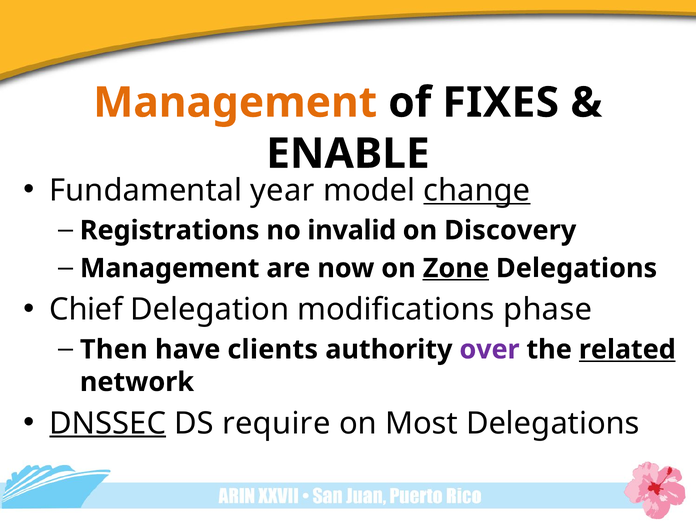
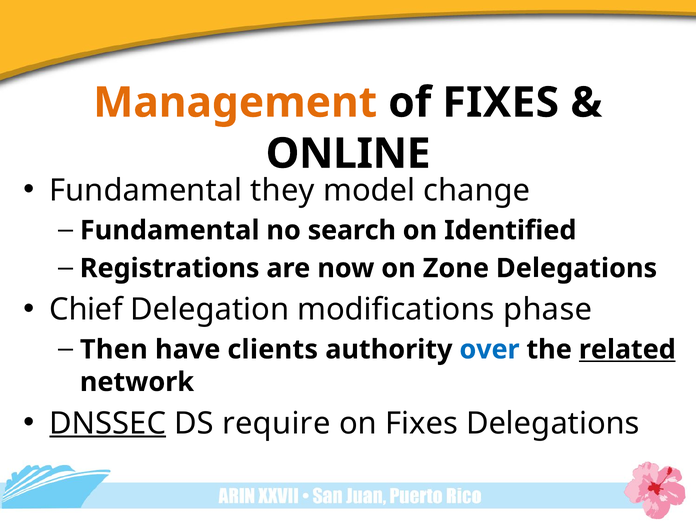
ENABLE: ENABLE -> ONLINE (348, 154)
year: year -> they (282, 190)
change underline: present -> none (477, 190)
Registrations: Registrations -> Fundamental (170, 230)
invalid: invalid -> search (352, 230)
Discovery: Discovery -> Identified (510, 230)
Management: Management -> Registrations (170, 268)
Zone underline: present -> none (456, 268)
over colour: purple -> blue (489, 350)
on Most: Most -> Fixes (421, 423)
